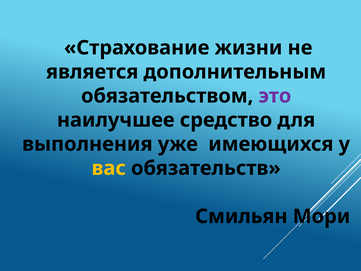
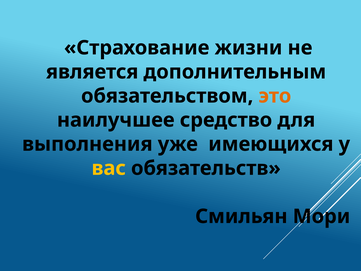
это colour: purple -> orange (275, 96)
